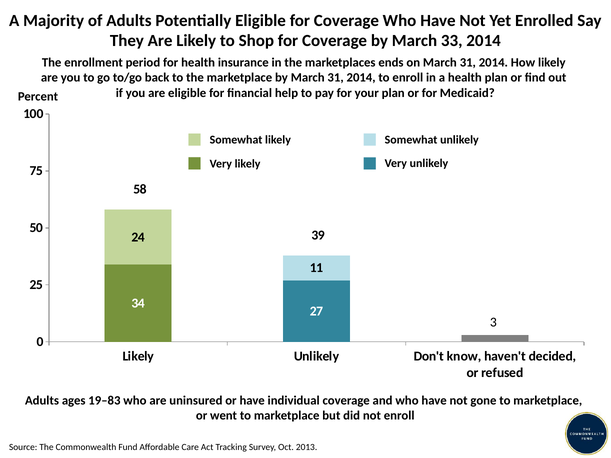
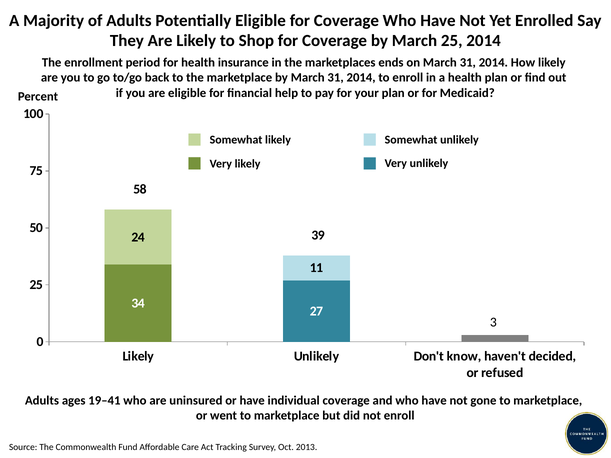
March 33: 33 -> 25 (452, 41)
19–83: 19–83 -> 19–41 (104, 401)
